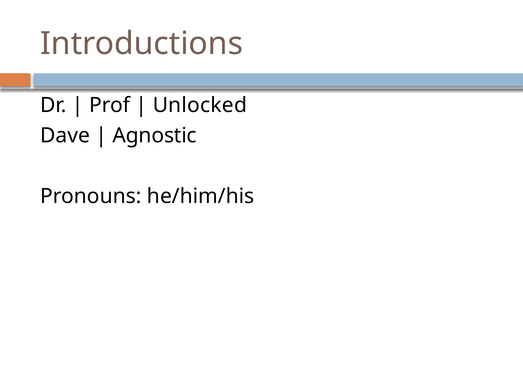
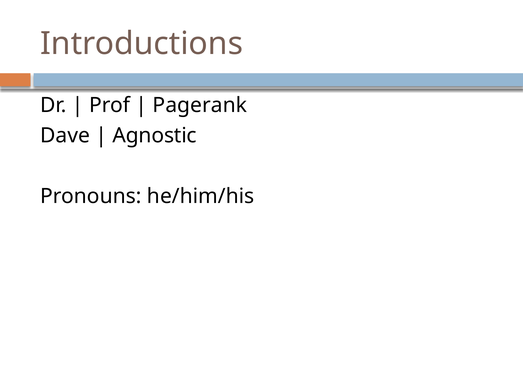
Unlocked: Unlocked -> Pagerank (200, 105)
